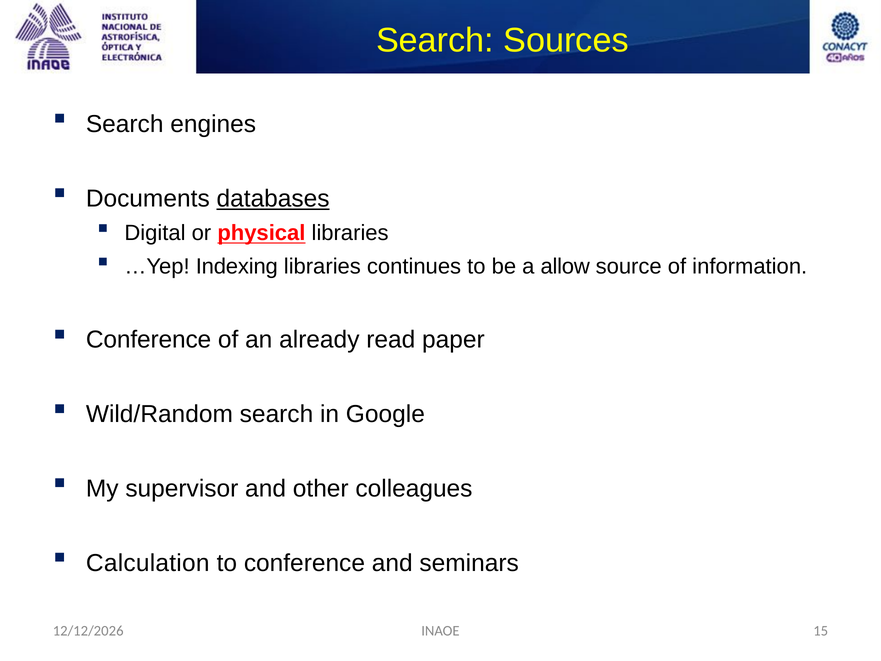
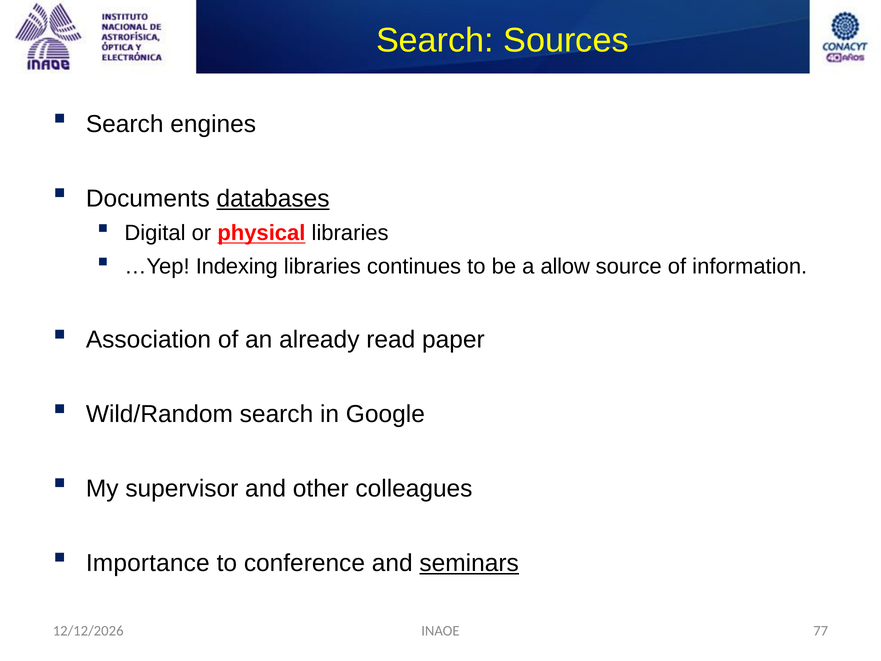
Conference: Conference -> Association (149, 340)
Calculation: Calculation -> Importance (148, 563)
seminars underline: none -> present (469, 563)
15: 15 -> 77 (821, 631)
